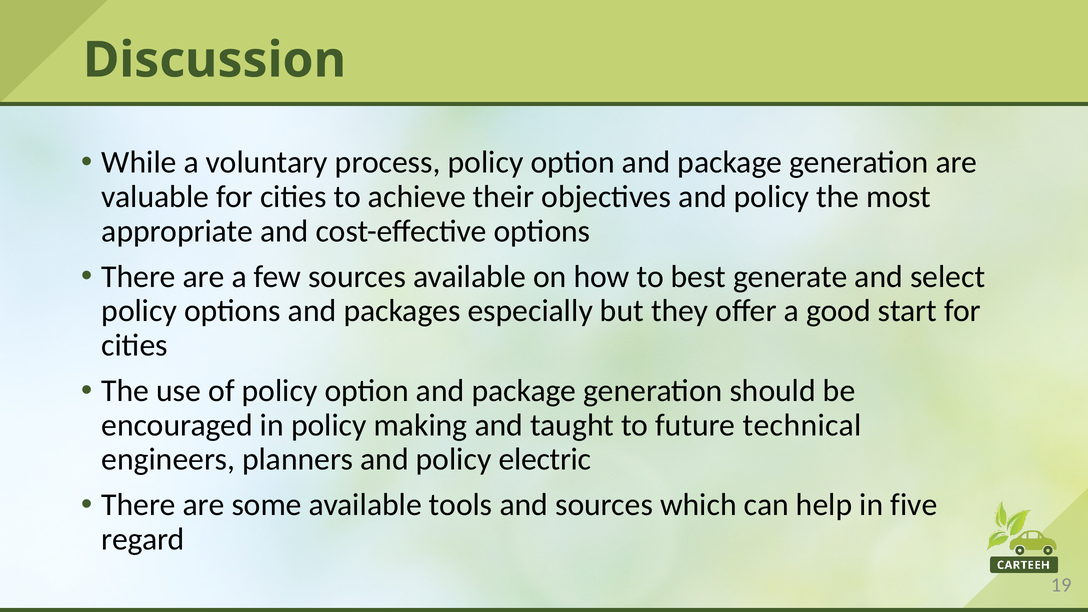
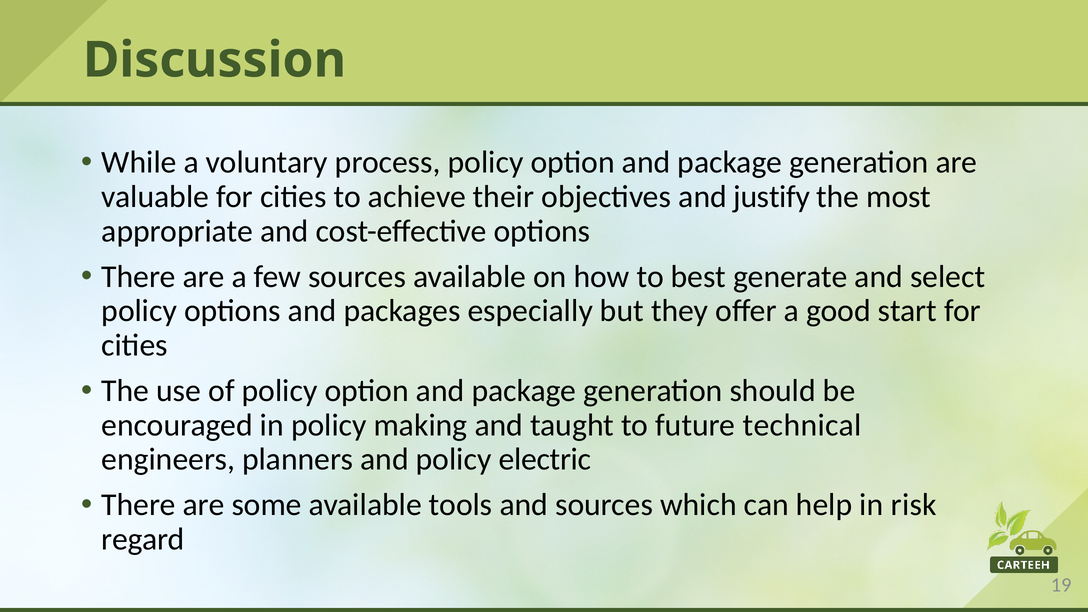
objectives and policy: policy -> justify (772, 197)
five: five -> risk (914, 505)
